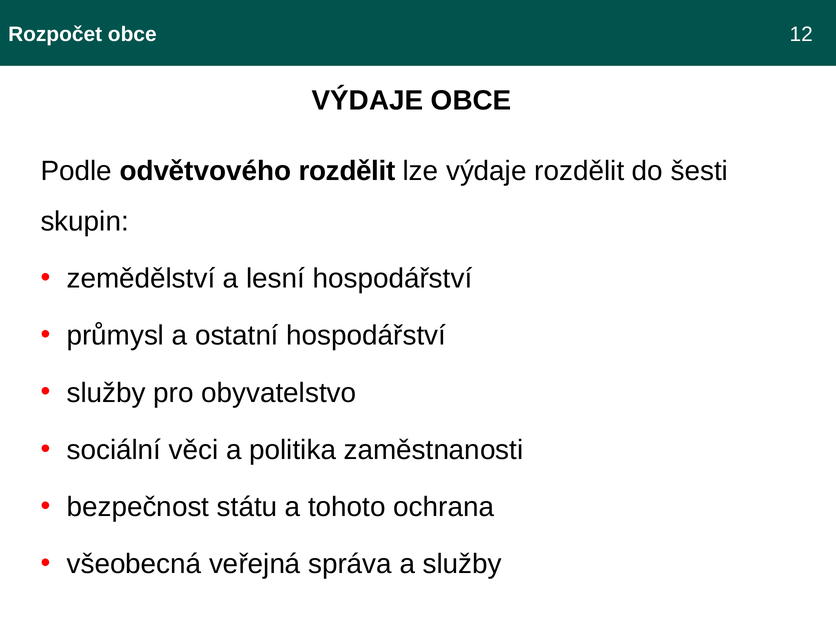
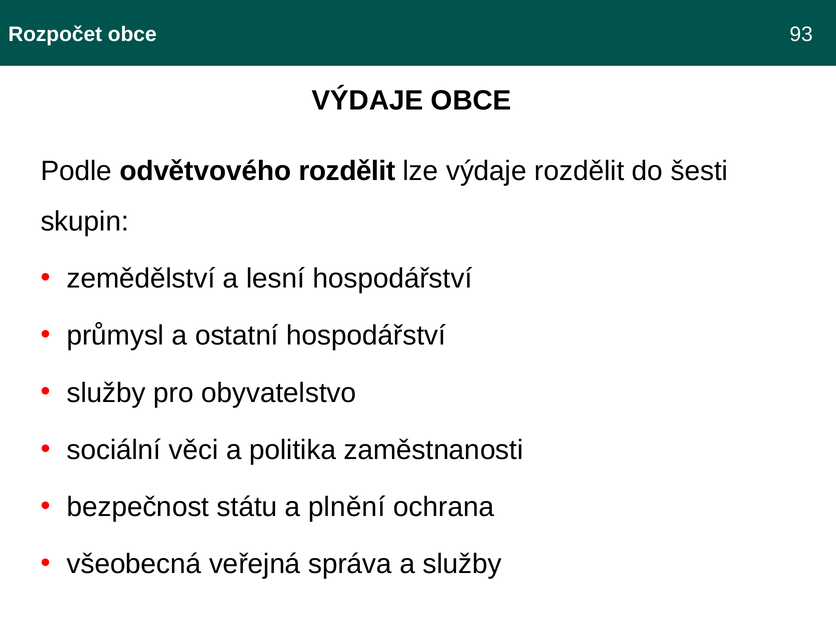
12: 12 -> 93 (801, 34)
tohoto: tohoto -> plnění (347, 507)
